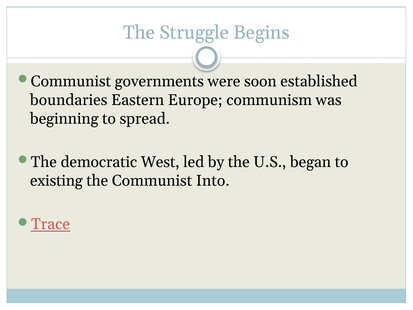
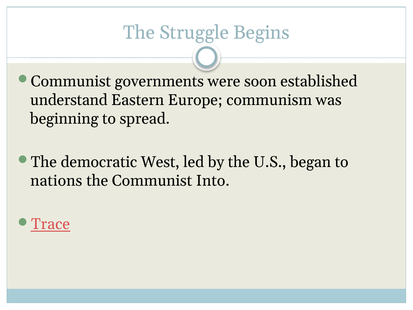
boundaries: boundaries -> understand (69, 100)
existing: existing -> nations (56, 181)
